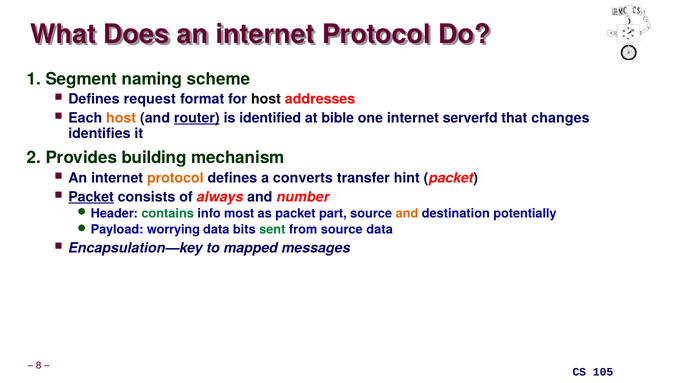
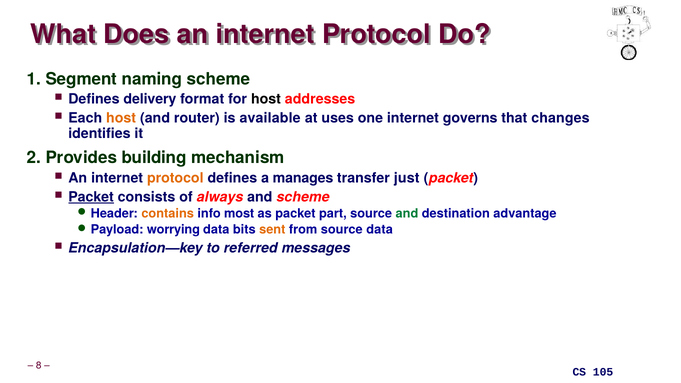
request: request -> delivery (150, 99)
router underline: present -> none (197, 118)
identified: identified -> available (270, 118)
bible: bible -> uses (338, 118)
serverfd: serverfd -> governs (470, 118)
converts: converts -> manages (303, 178)
hint: hint -> just (407, 178)
and number: number -> scheme (303, 197)
contains colour: green -> orange (168, 214)
and colour: orange -> green (407, 214)
potentially: potentially -> advantage (525, 214)
sent colour: green -> orange (272, 230)
mapped: mapped -> referred (251, 248)
